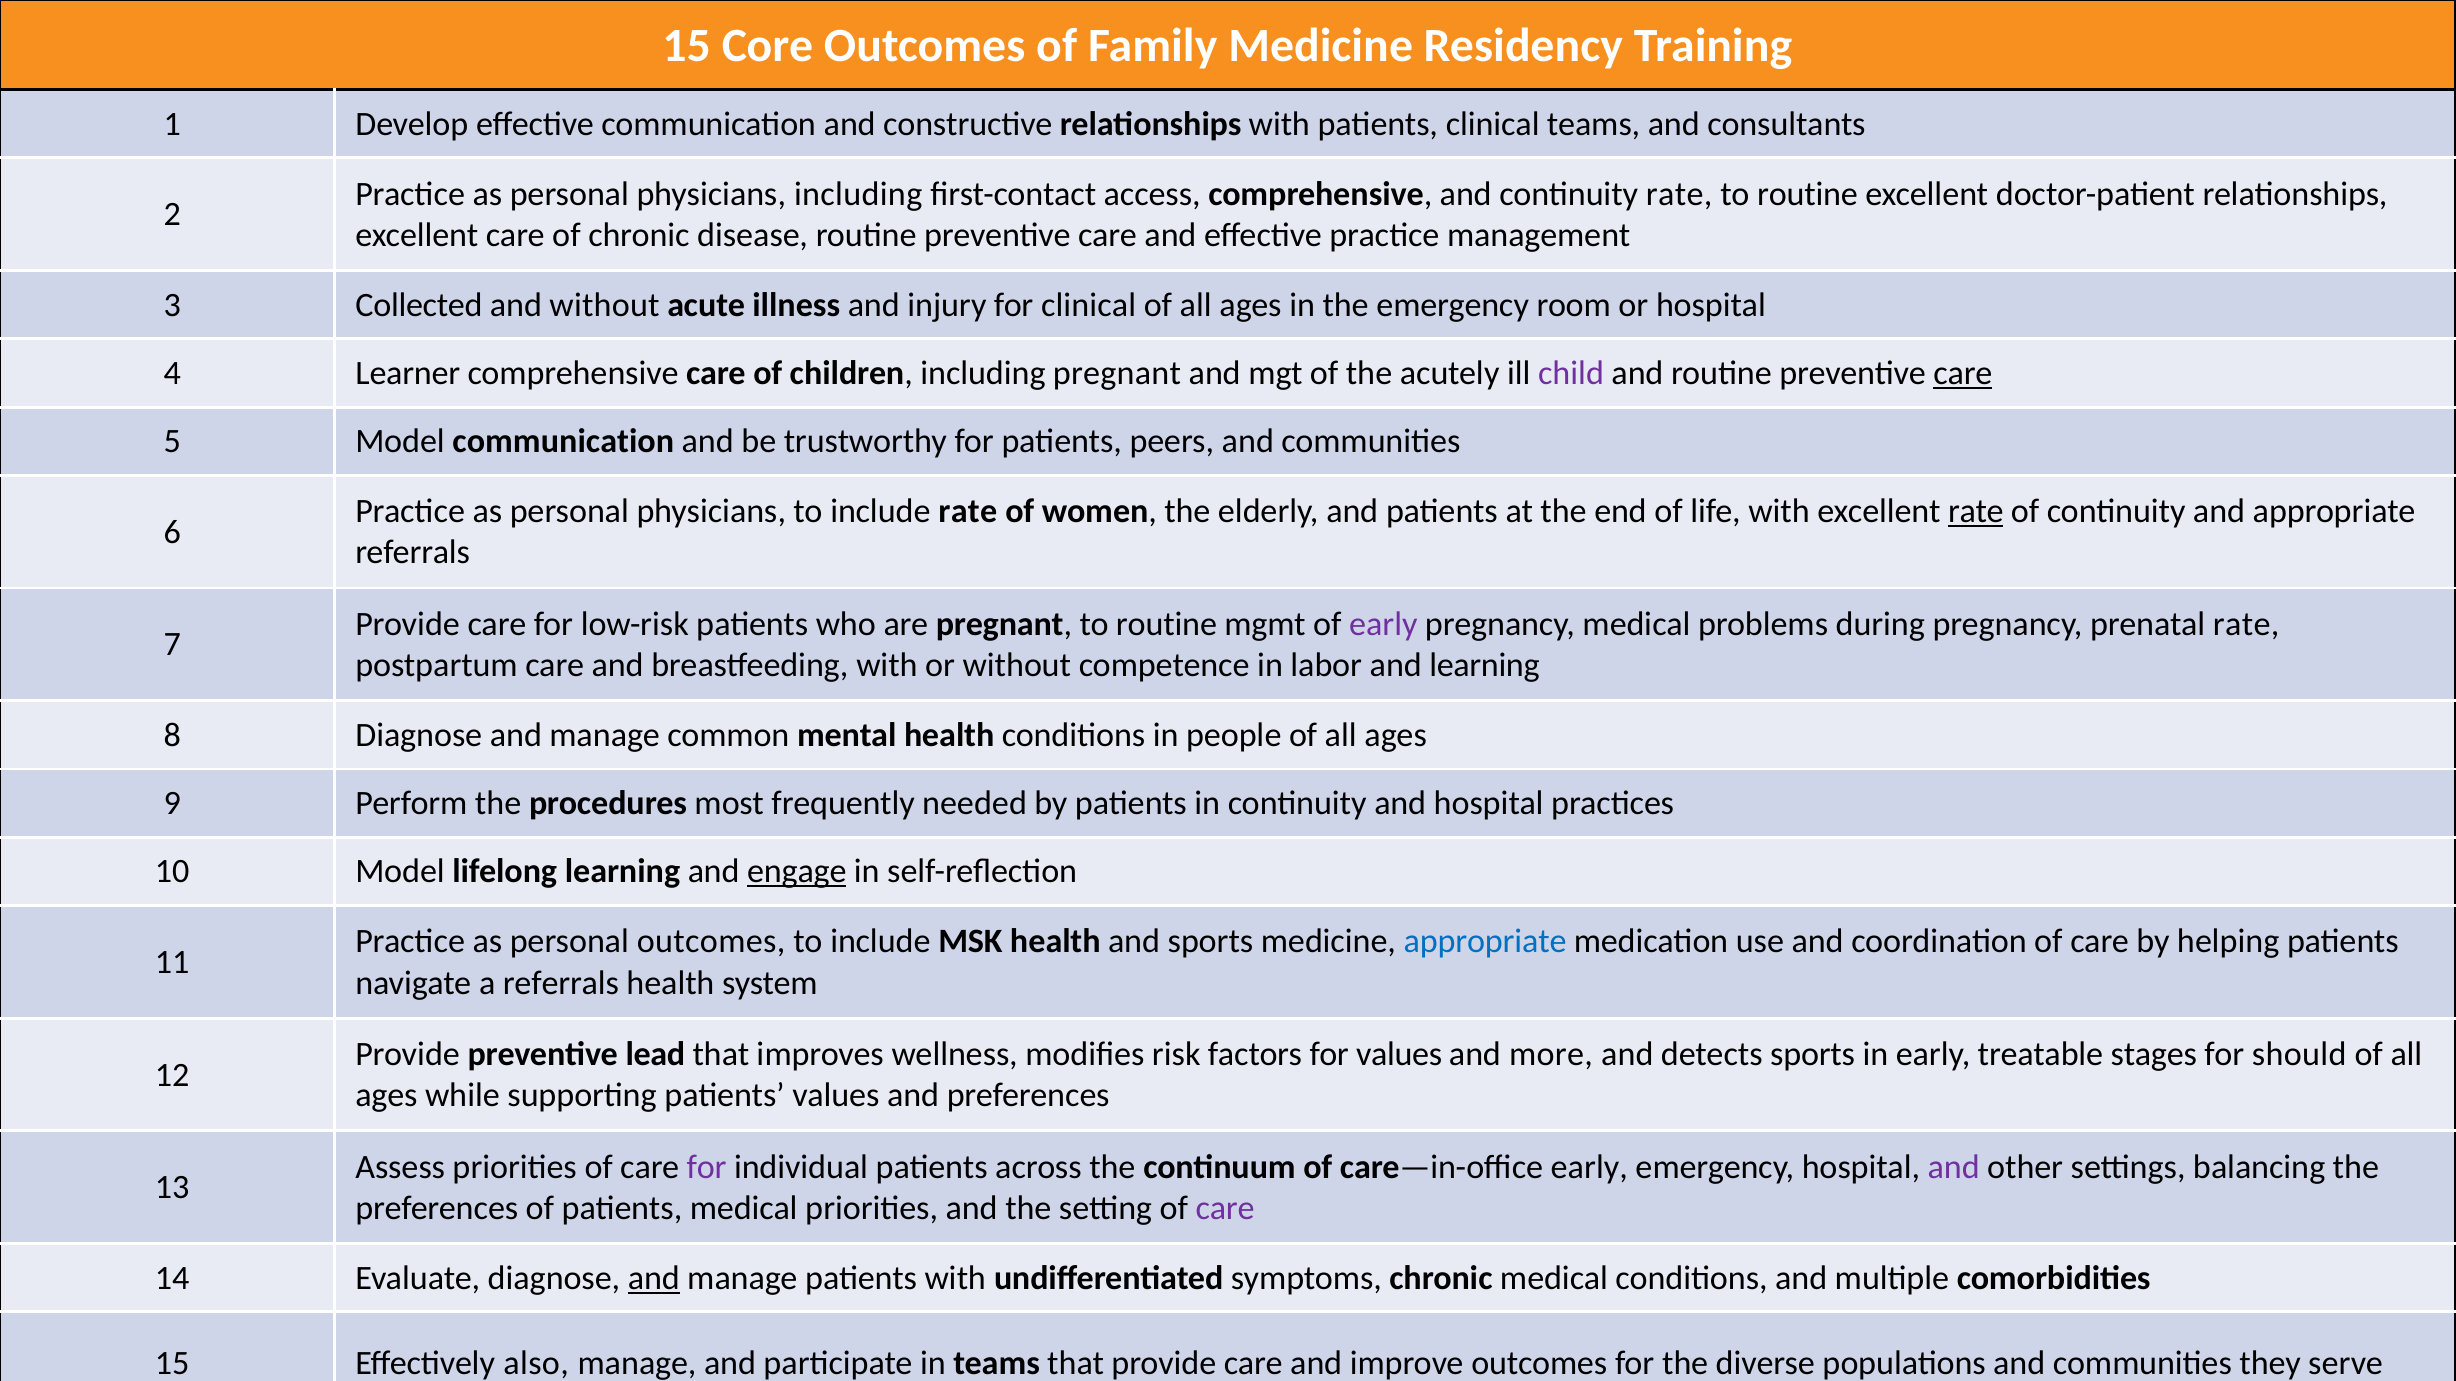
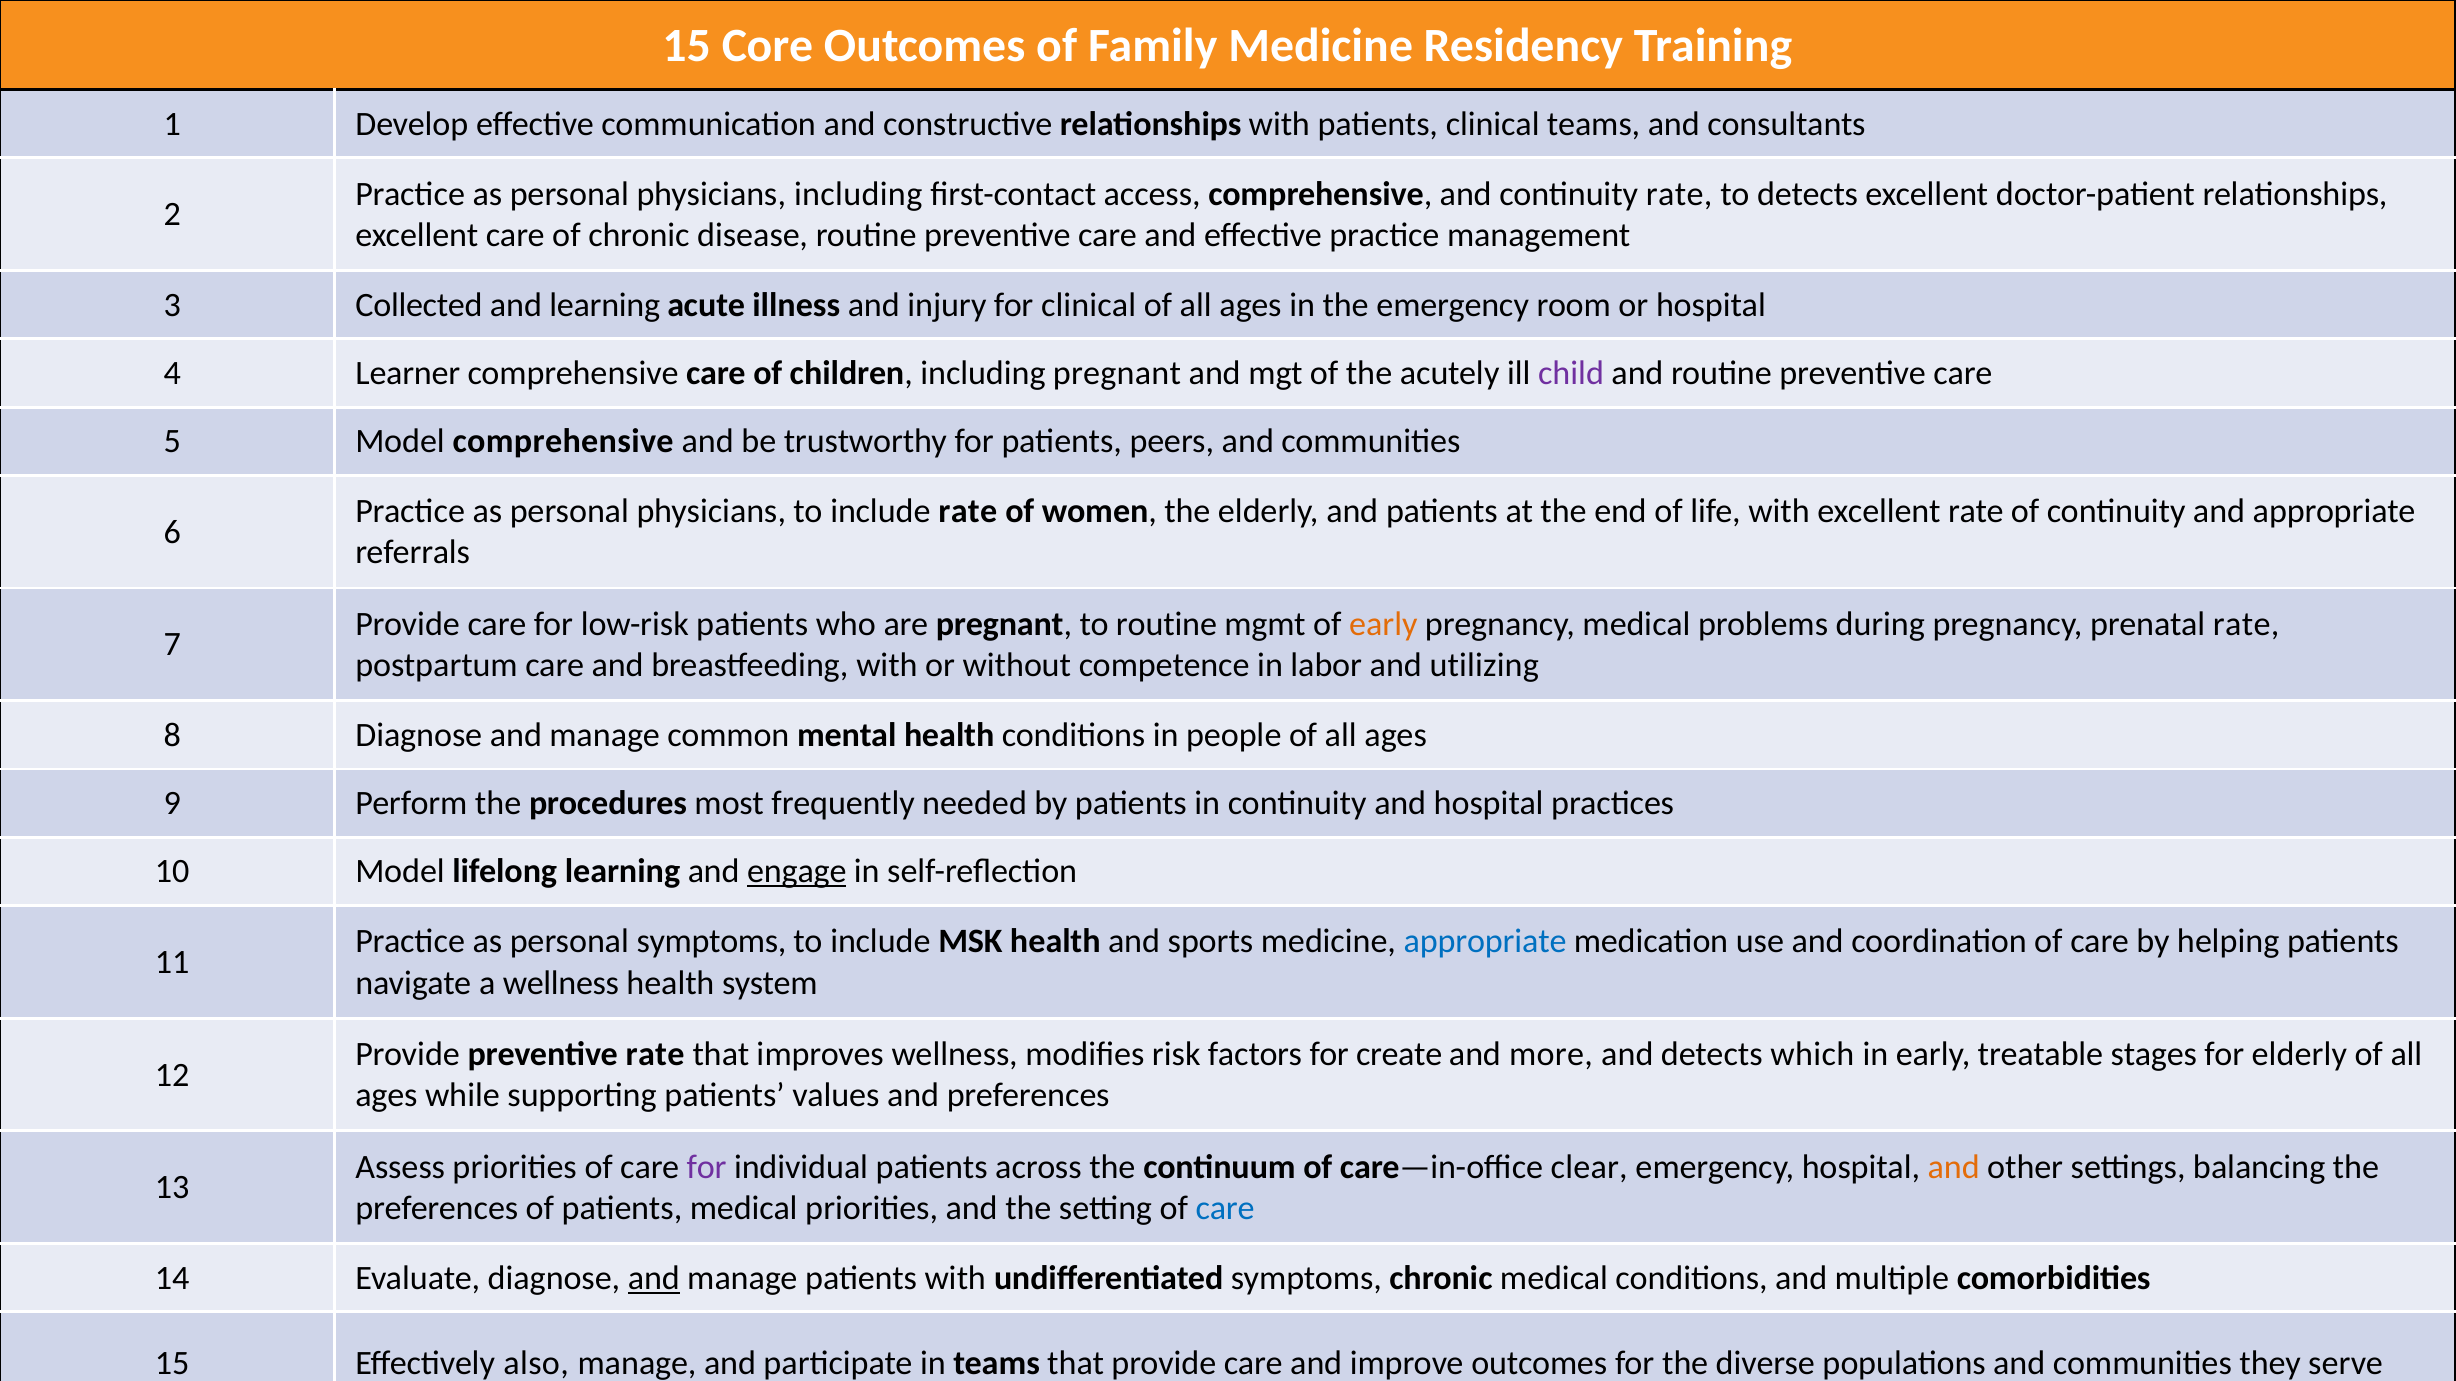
routine: routine -> detects (1808, 194)
and without: without -> learning (605, 305)
care underline: present -> none (1963, 373)
Model communication: communication -> comprehensive (563, 442)
rate underline: present -> none (1976, 512)
early colour: purple -> orange (1383, 624)
and learning: learning -> utilizing (1484, 666)
personal outcomes: outcomes -> symptoms (711, 942)
a referrals: referrals -> wellness (561, 983)
preventive lead: lead -> rate (655, 1055)
for values: values -> create (1399, 1055)
detects sports: sports -> which (1812, 1055)
for should: should -> elderly (2299, 1055)
care—in-office early: early -> clear (1589, 1167)
and colour: purple -> orange (1954, 1167)
care colour: purple -> blue (1225, 1209)
